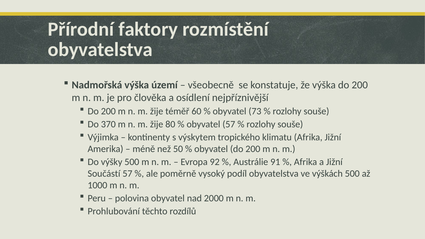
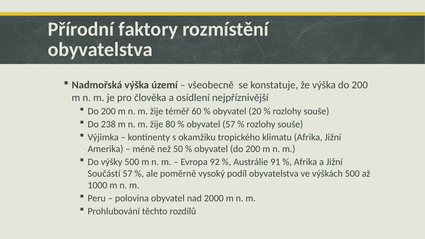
73: 73 -> 20 (255, 111)
370: 370 -> 238 (108, 124)
výskytem: výskytem -> okamžiku (197, 137)
